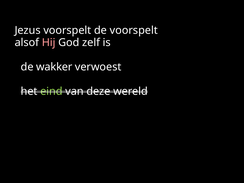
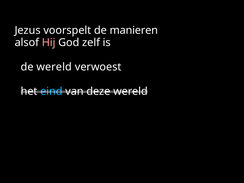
de voorspelt: voorspelt -> manieren (134, 30)
de wakker: wakker -> wereld (54, 67)
eind colour: light green -> light blue (51, 91)
